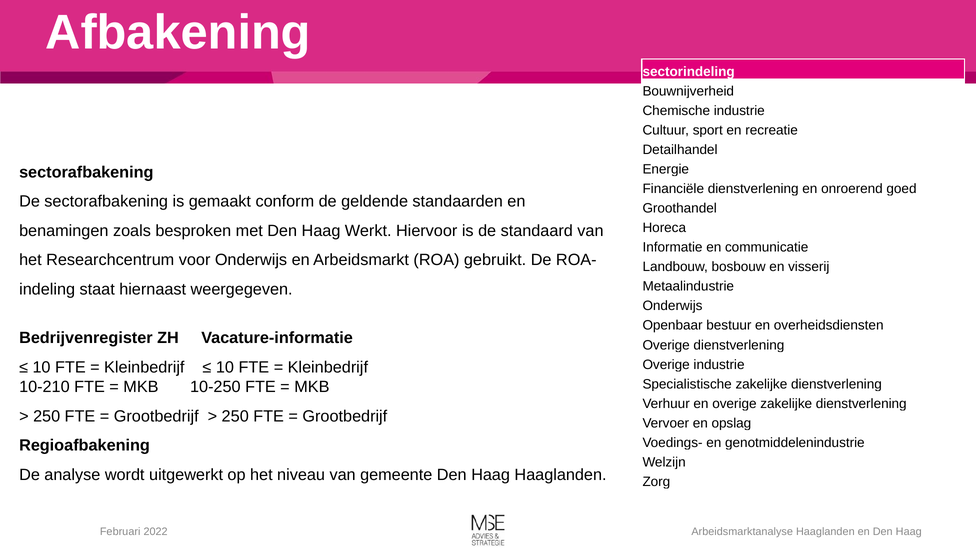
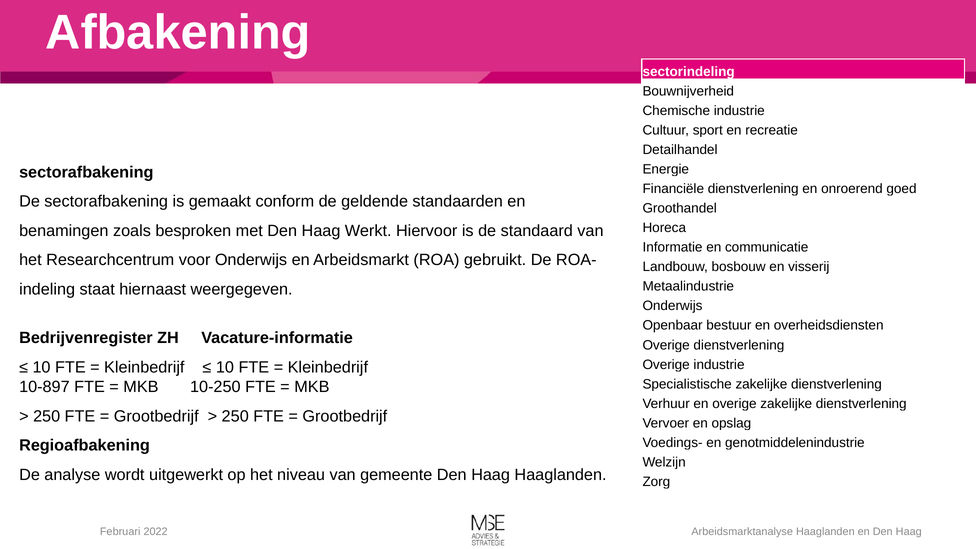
10-210: 10-210 -> 10-897 (44, 387)
